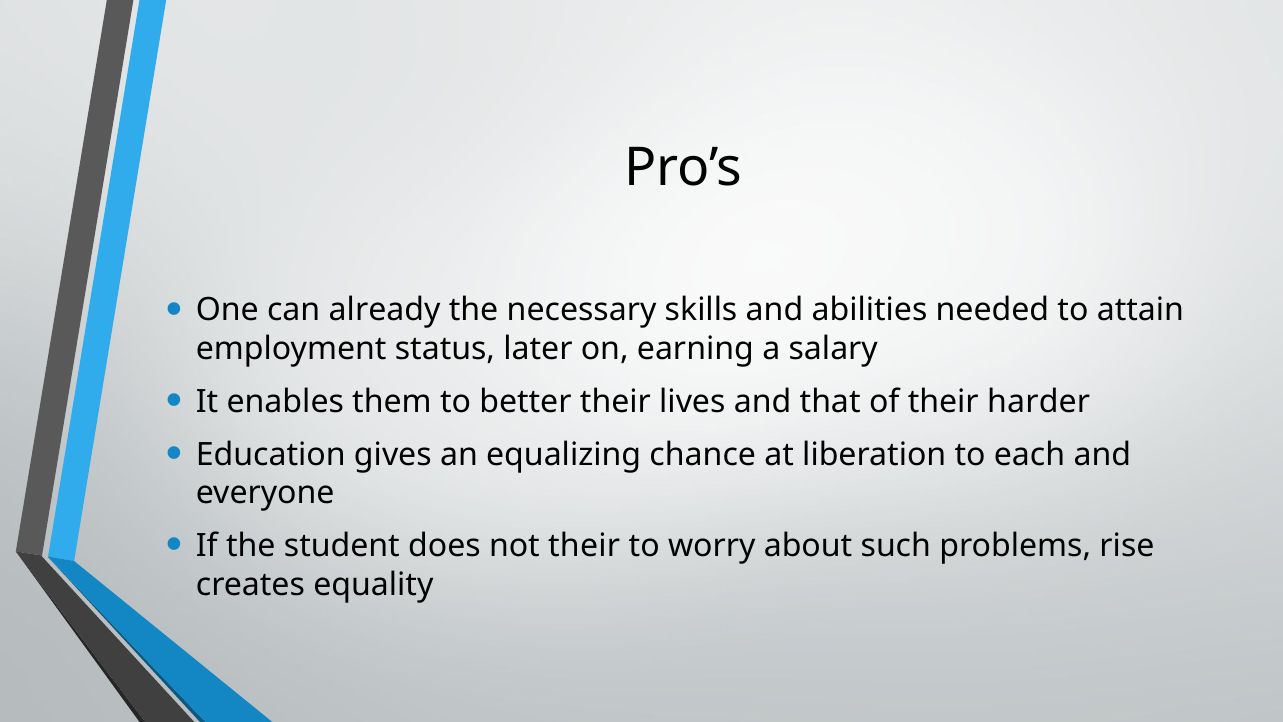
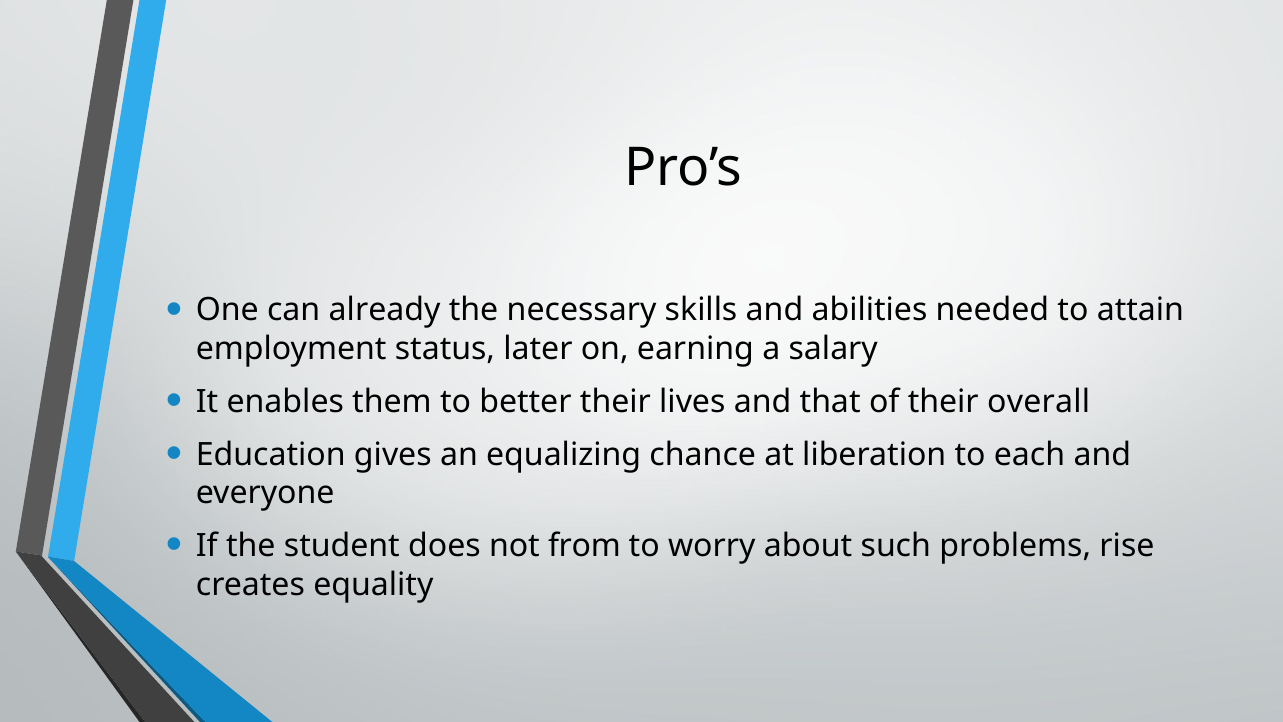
harder: harder -> overall (1039, 402)
not their: their -> from (584, 546)
